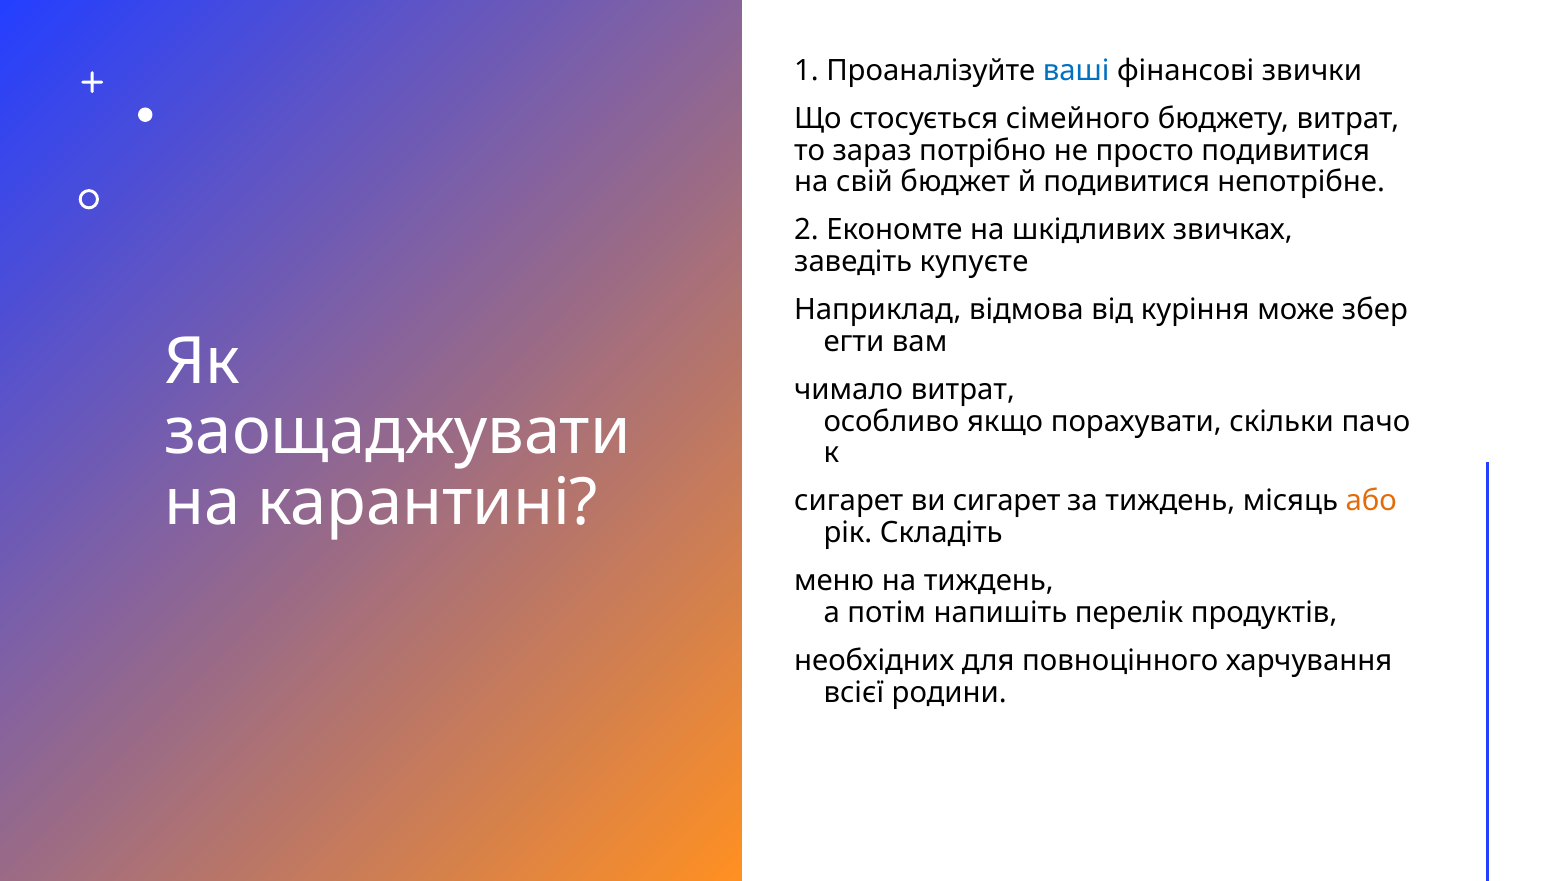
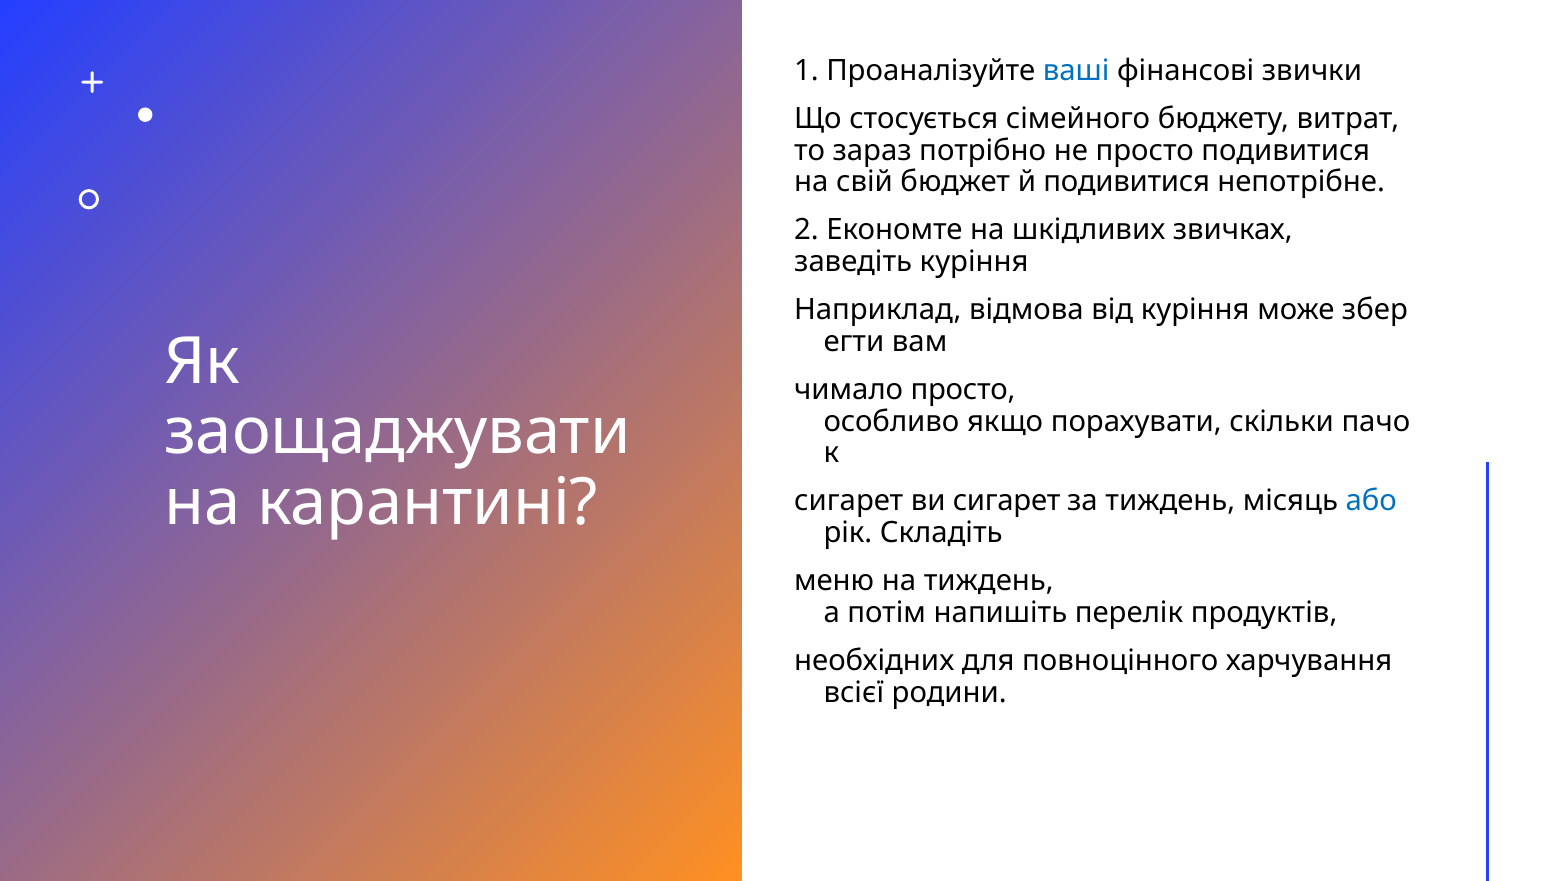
заведіть купуєте: купуєте -> куріння (974, 262)
чимало витрат: витрат -> просто (963, 389)
або colour: orange -> blue (1371, 501)
